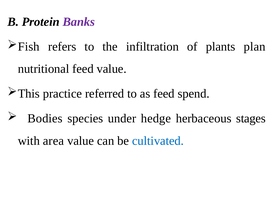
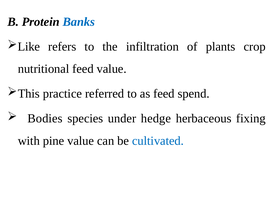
Banks colour: purple -> blue (79, 22)
Fish: Fish -> Like (29, 46)
plan: plan -> crop (255, 46)
stages: stages -> fixing (251, 118)
area: area -> pine (54, 140)
